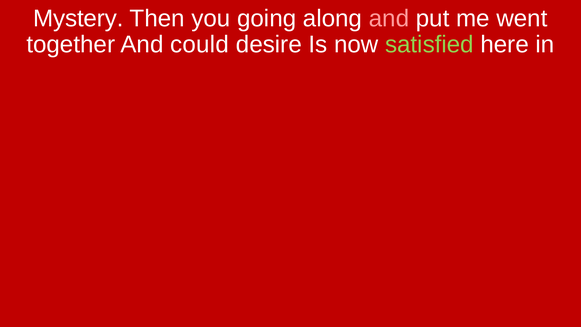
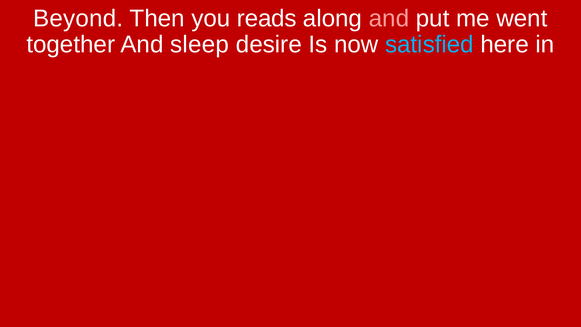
Mystery: Mystery -> Beyond (78, 18)
going: going -> reads (267, 18)
could: could -> sleep (200, 45)
satisfied colour: light green -> light blue (429, 45)
